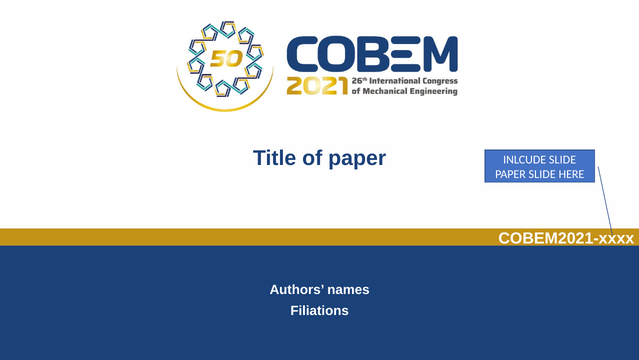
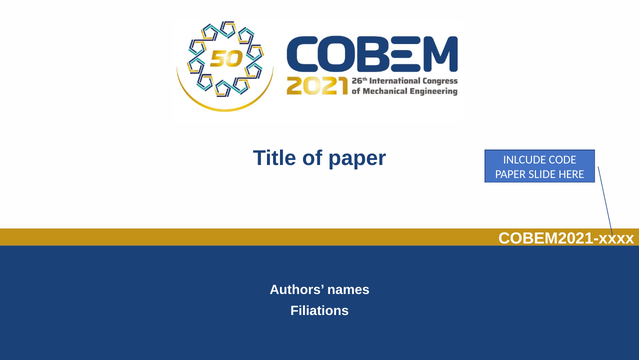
INLCUDE SLIDE: SLIDE -> CODE (563, 159)
